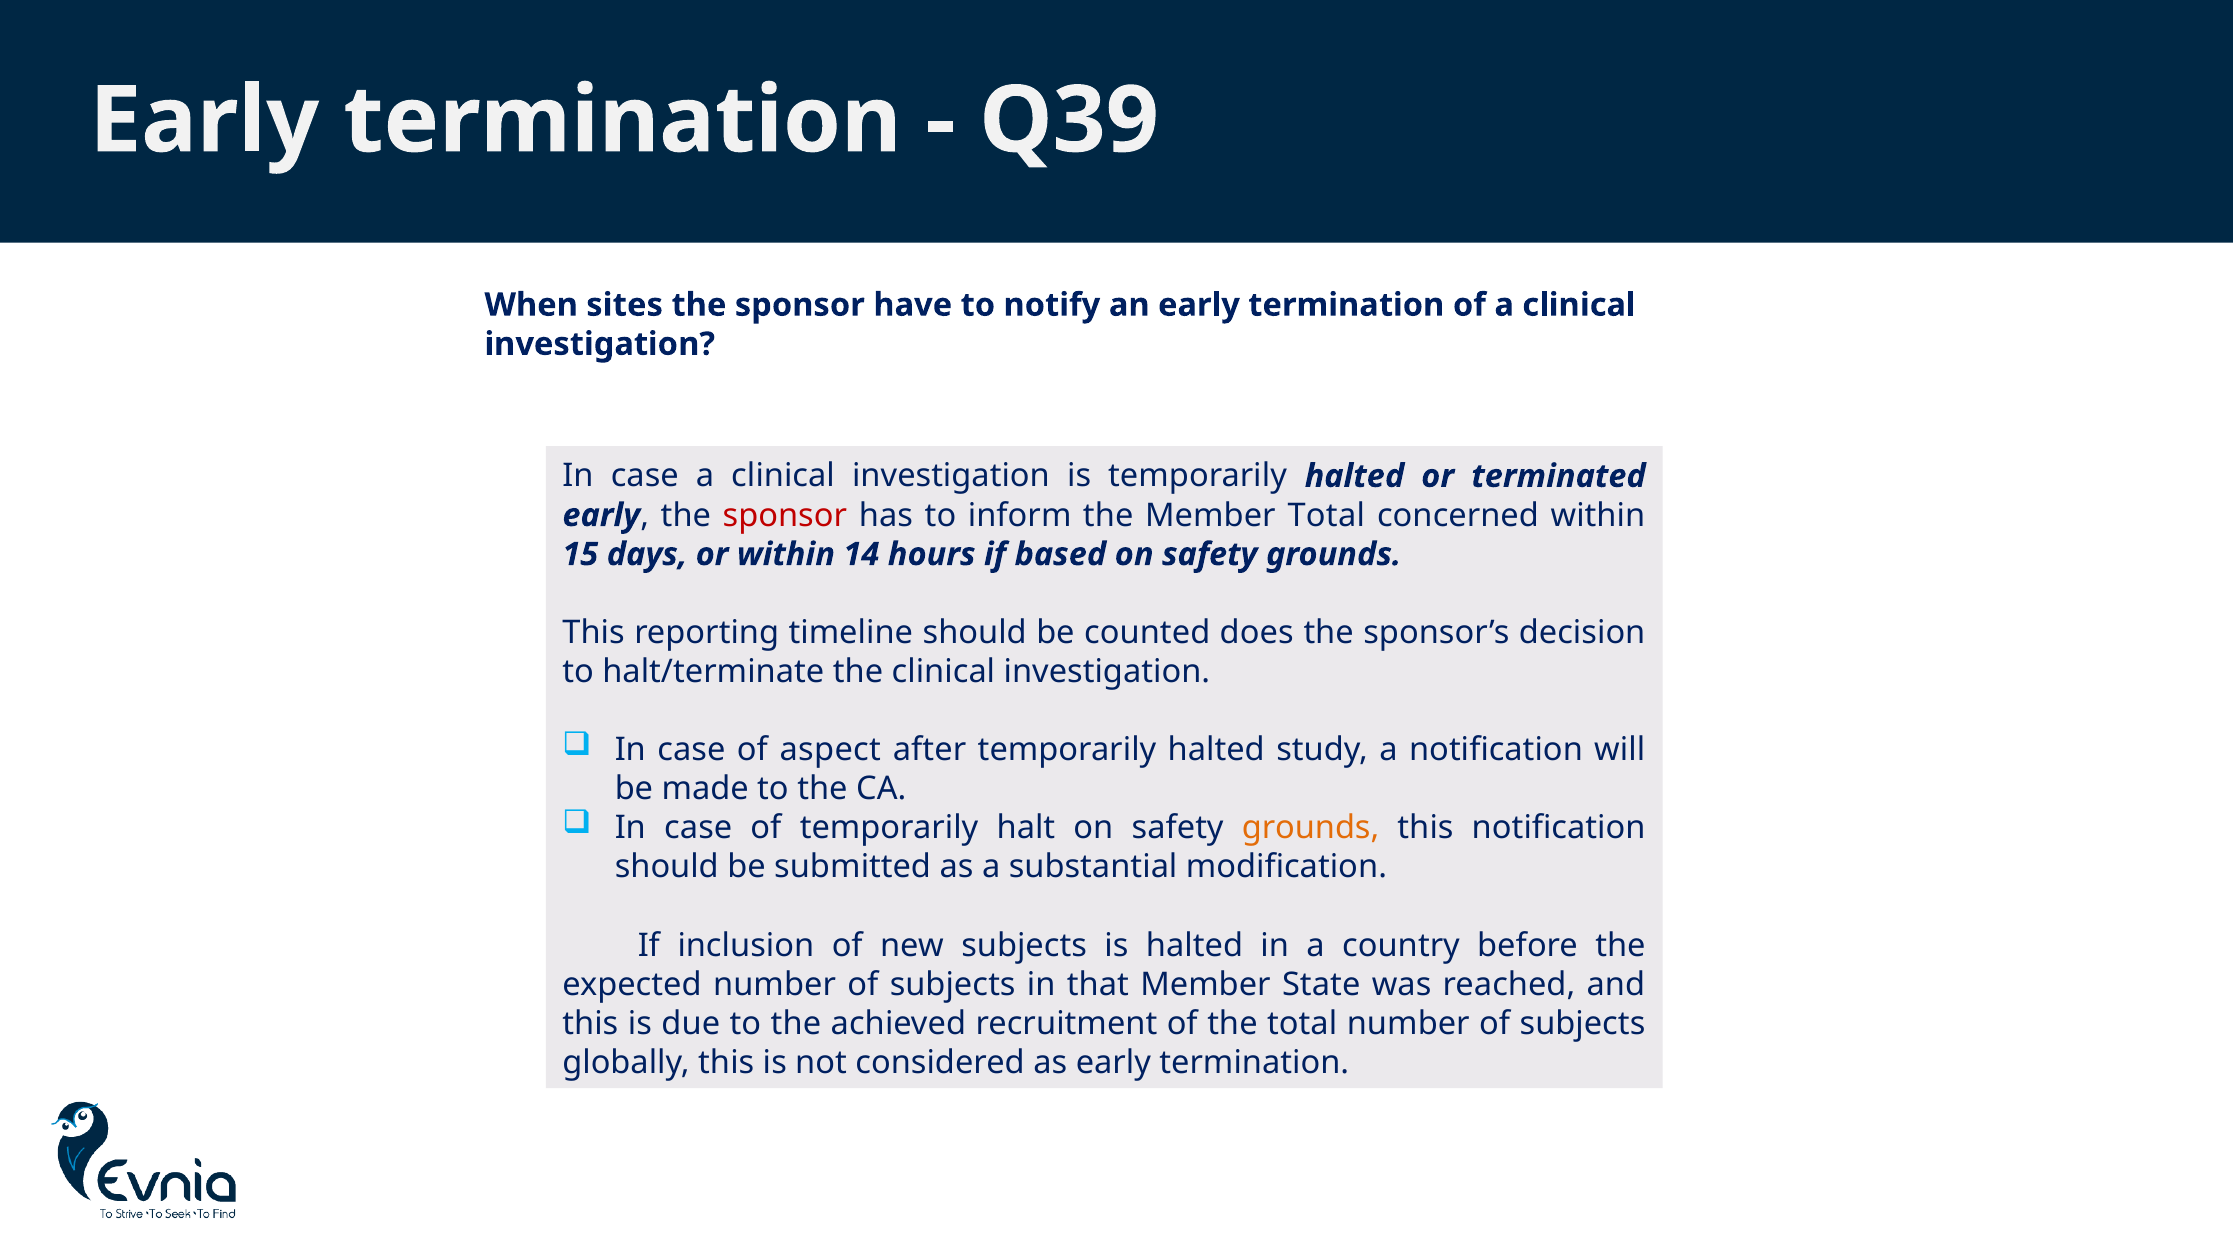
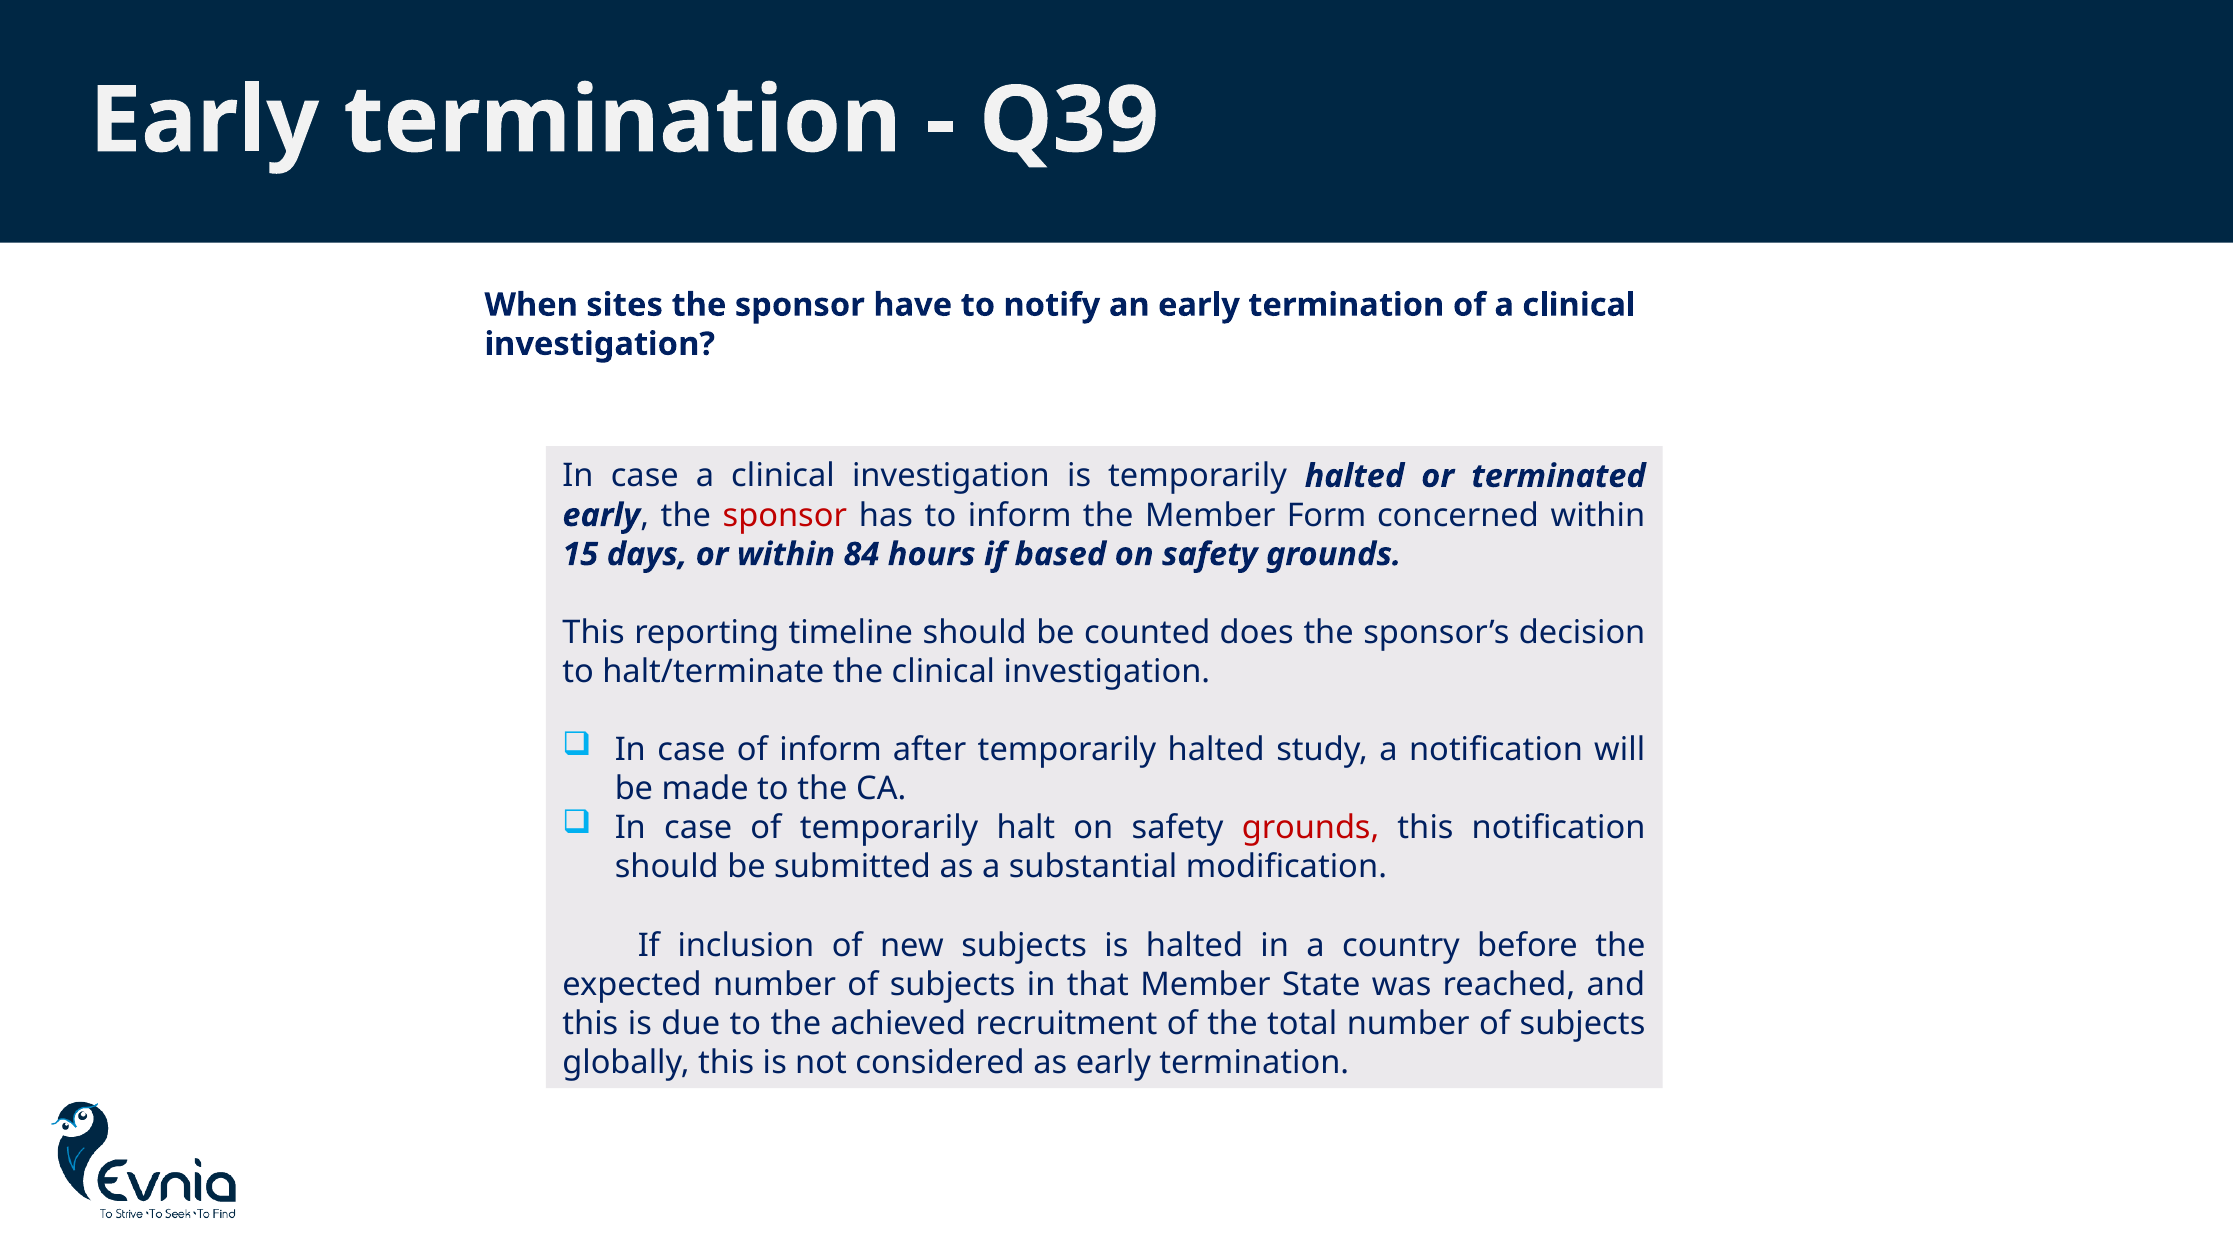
Member Total: Total -> Form (1327, 515)
14: 14 -> 84 (861, 554)
of aspect: aspect -> inform (831, 750)
grounds colour: orange -> red (1311, 828)
